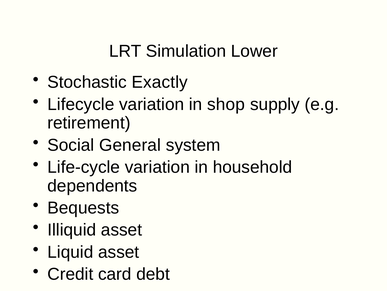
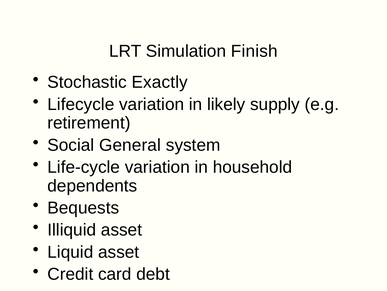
Lower: Lower -> Finish (254, 51)
shop: shop -> likely (226, 104)
